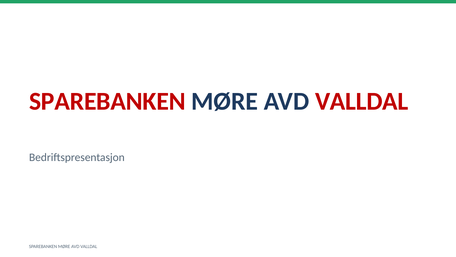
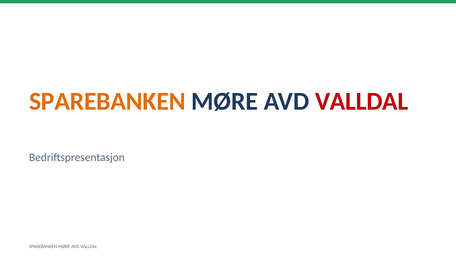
SPAREBANKEN colour: red -> orange (107, 101)
